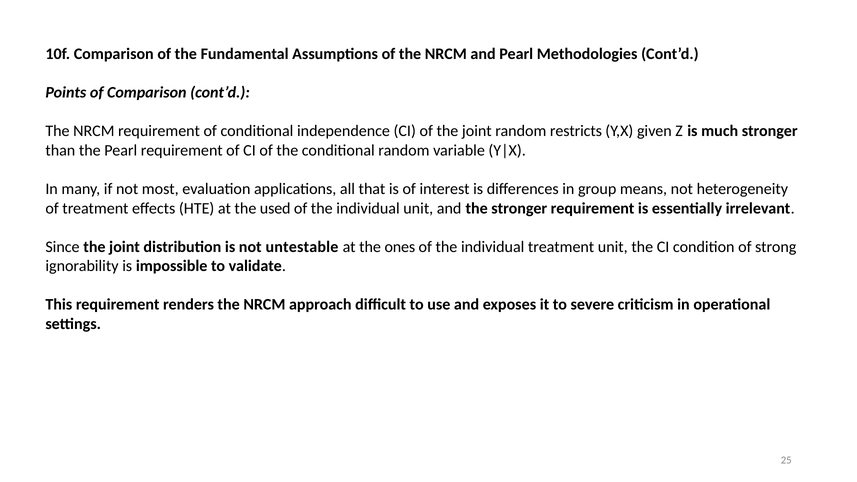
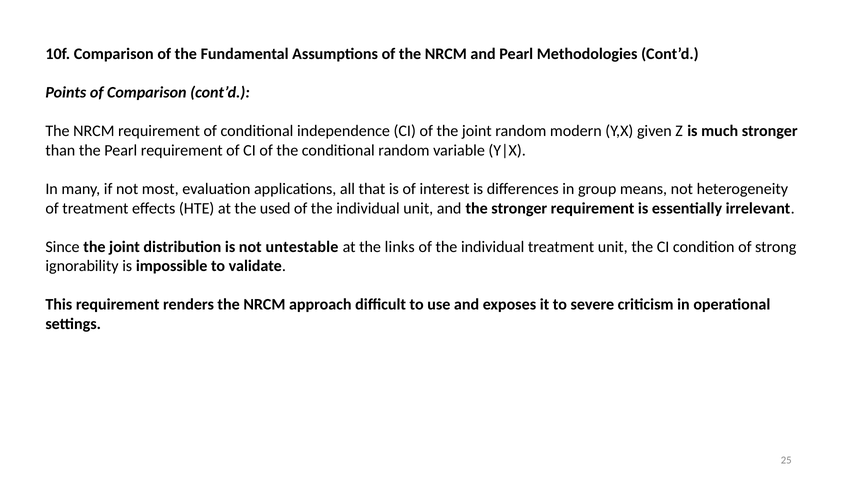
restricts: restricts -> modern (576, 131)
ones: ones -> links (400, 247)
